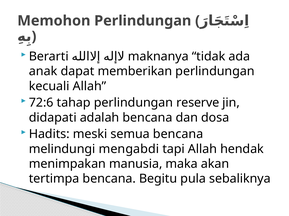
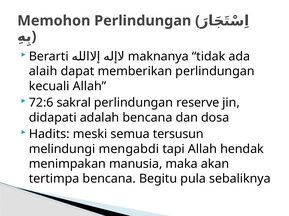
anak: anak -> alaih (43, 72)
tahap: tahap -> sakral (74, 103)
semua bencana: bencana -> tersusun (178, 134)
